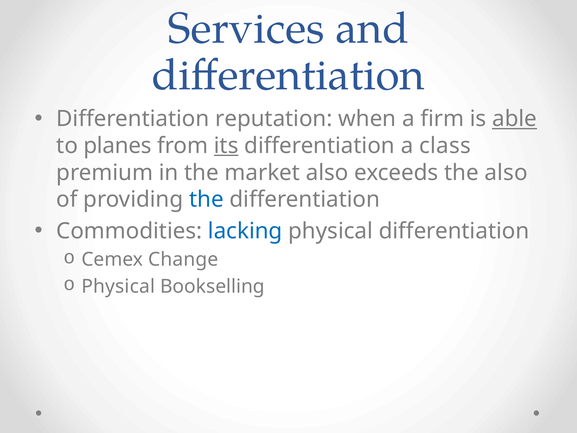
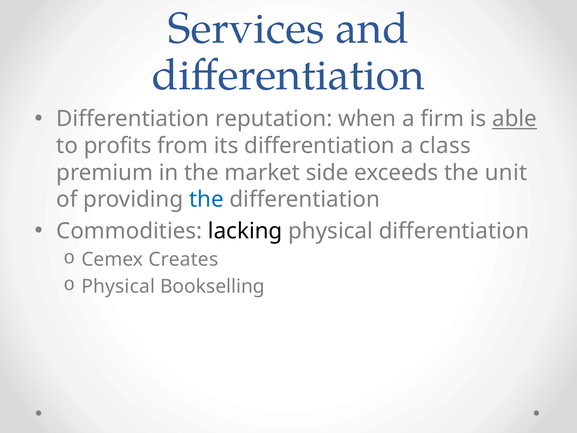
planes: planes -> profits (118, 146)
its underline: present -> none (226, 146)
market also: also -> side (327, 173)
the also: also -> unit (506, 173)
lacking colour: blue -> black (245, 231)
Change: Change -> Creates (183, 259)
